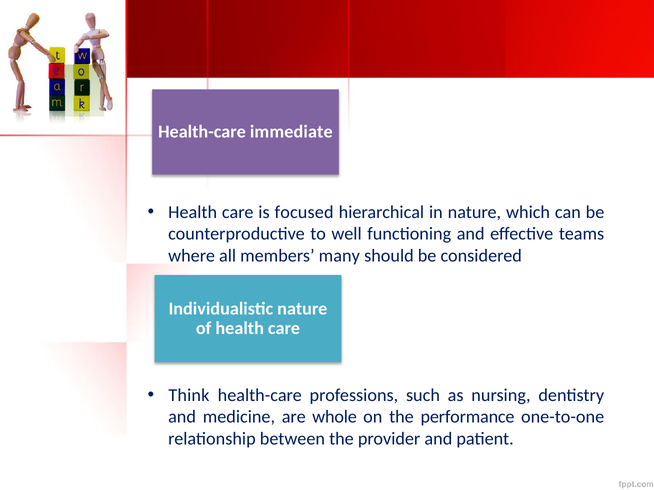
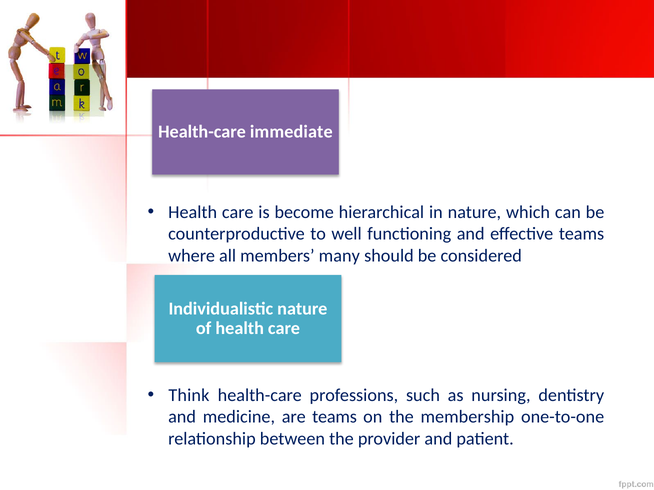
focused: focused -> become (304, 212)
are whole: whole -> teams (335, 417)
performance: performance -> membership (467, 417)
